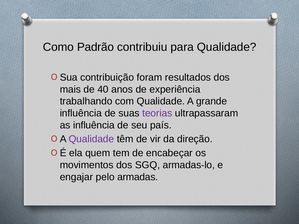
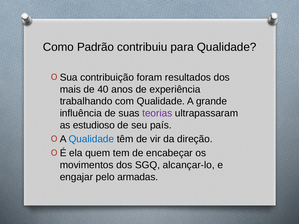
as influência: influência -> estudioso (94, 125)
Qualidade colour: purple -> blue (91, 139)
armadas-lo: armadas-lo -> alcançar-lo (189, 165)
